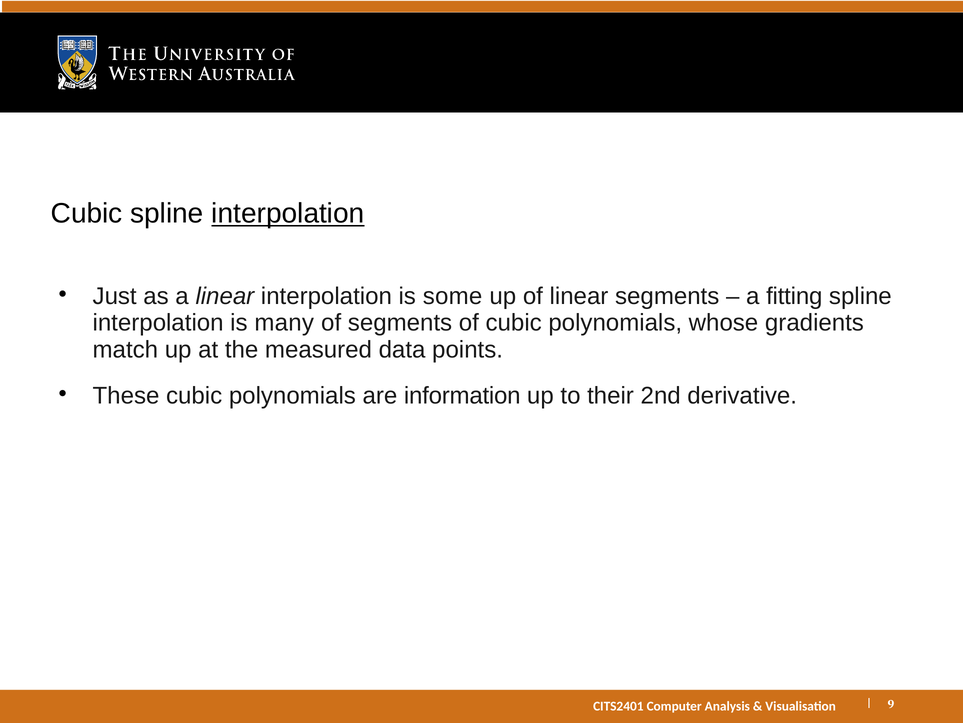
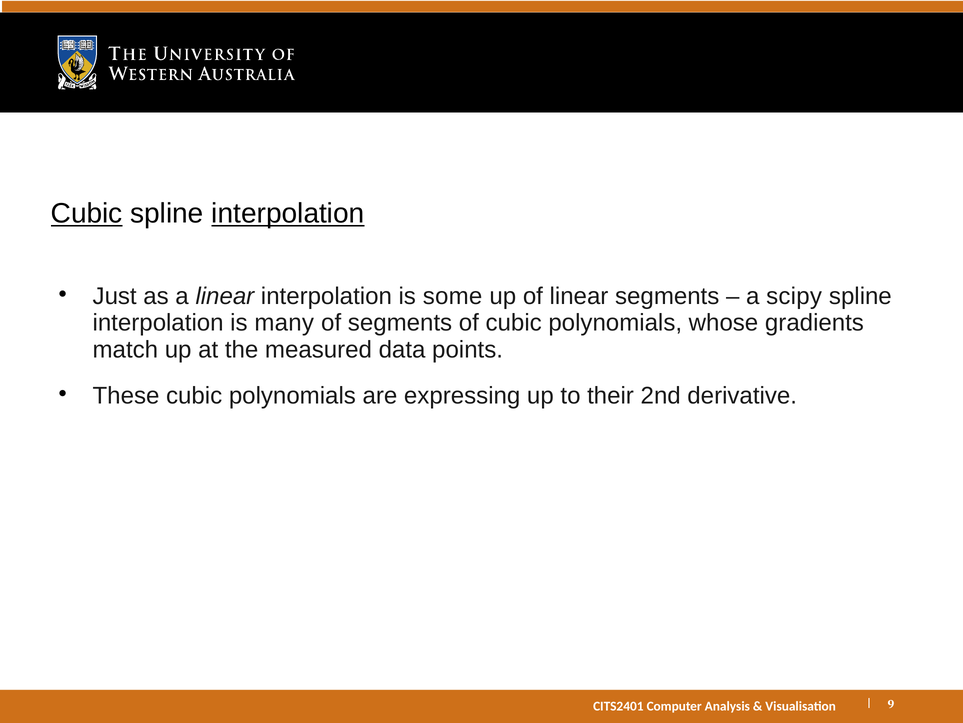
Cubic underline: none -> present (87, 213)
fitting: fitting -> scipy (794, 296)
information: information -> expressing (462, 395)
